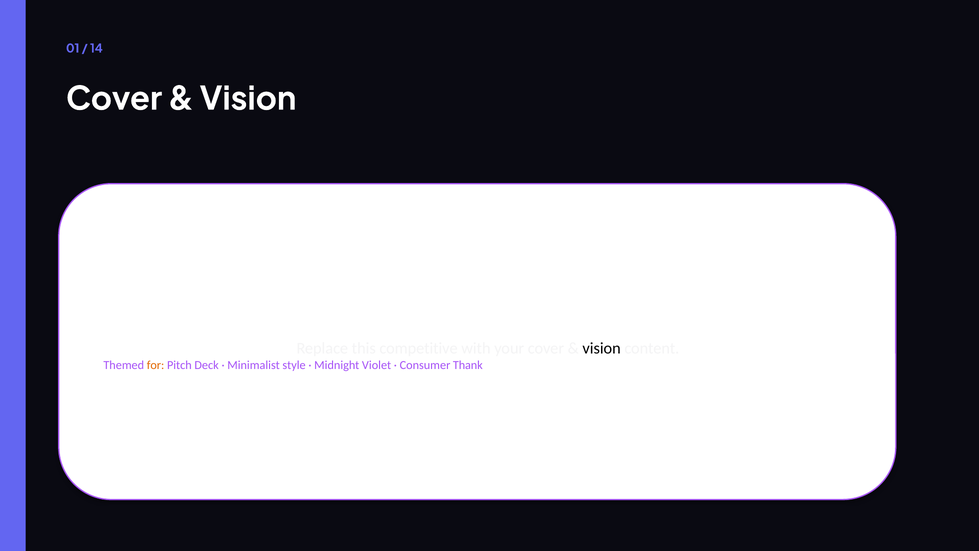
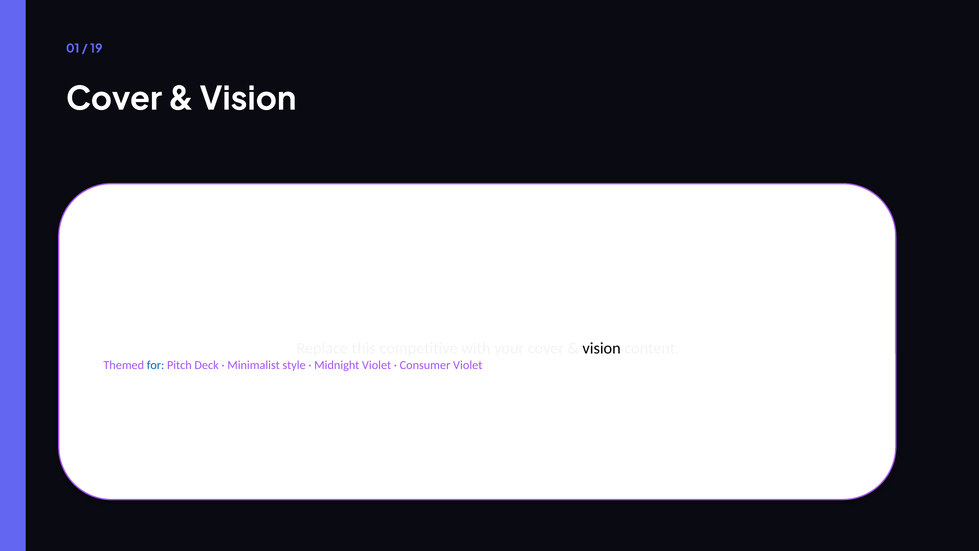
14: 14 -> 19 (96, 48)
for colour: orange -> blue (156, 365)
Consumer Thank: Thank -> Violet (468, 365)
